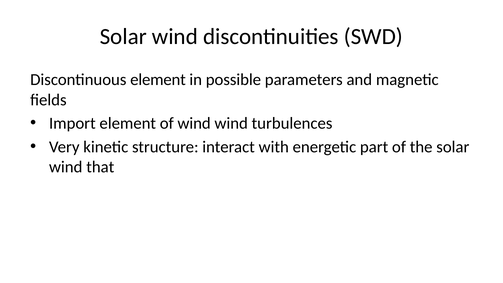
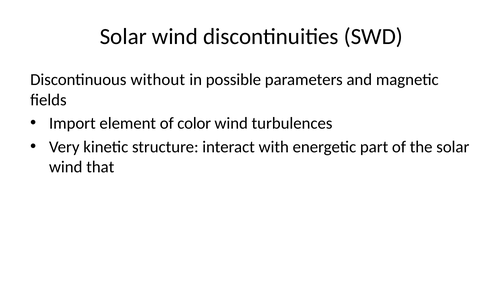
Discontinuous element: element -> without (158, 80)
of wind: wind -> color (194, 123)
